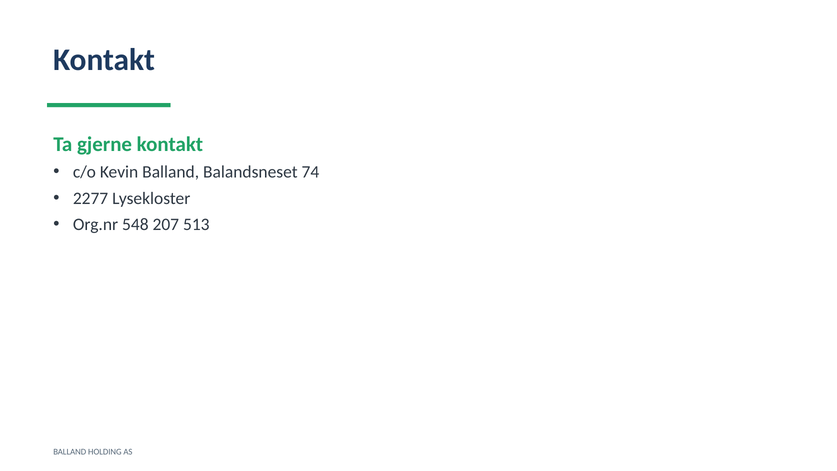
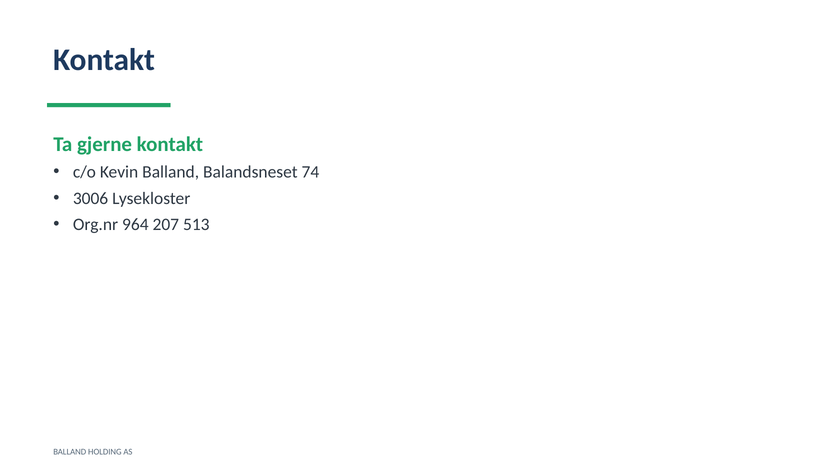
2277: 2277 -> 3006 (91, 198)
548: 548 -> 964 (135, 224)
